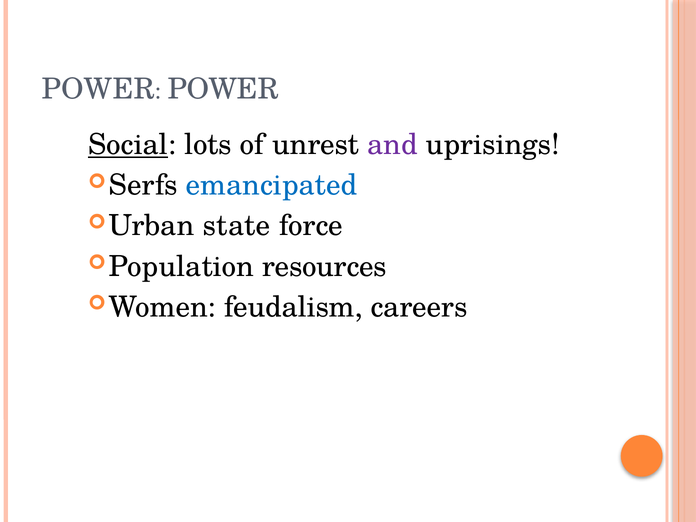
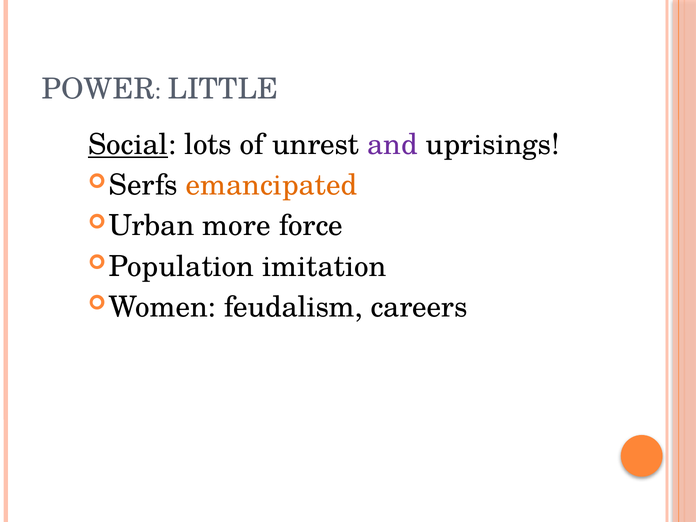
POWER: POWER -> LITTLE (223, 89)
emancipated colour: blue -> orange (272, 185)
state: state -> more (237, 226)
resources: resources -> imitation (324, 266)
